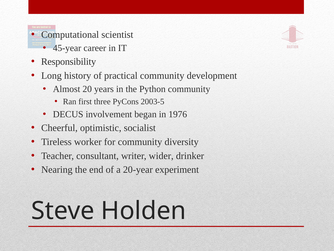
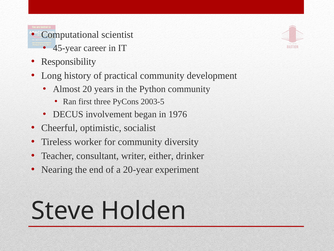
wider: wider -> either (161, 156)
